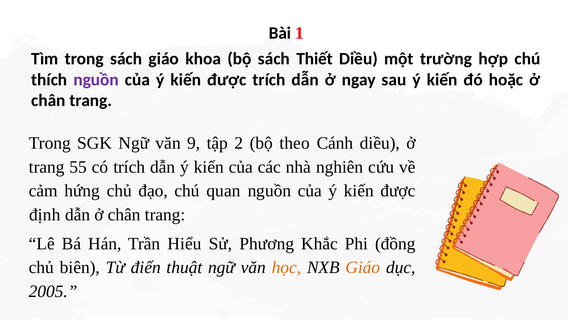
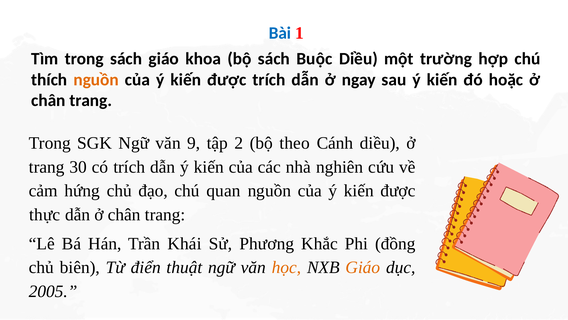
Bài colour: black -> blue (280, 33)
Thiết: Thiết -> Buộc (314, 59)
nguồn colour: purple -> orange (96, 80)
55: 55 -> 30 (78, 167)
định: định -> thực (45, 215)
Hiểu: Hiểu -> Khái (185, 243)
